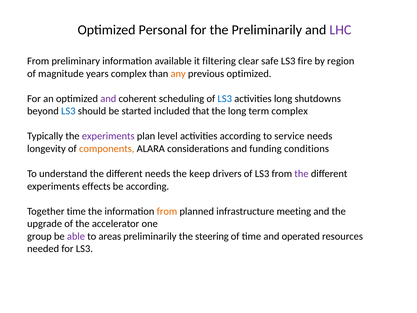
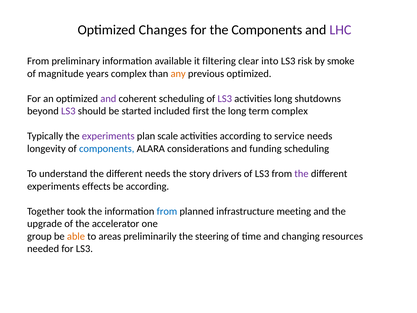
Personal: Personal -> Changes (163, 30)
the Preliminarily: Preliminarily -> Components (267, 30)
safe: safe -> into (270, 61)
fire: fire -> risk (305, 61)
region: region -> smoke (341, 61)
LS3 colour: blue -> purple (225, 99)
LS3 colour: blue -> purple (68, 111)
that: that -> first (201, 111)
level: level -> scale (168, 136)
components colour: orange -> blue (107, 149)
funding conditions: conditions -> scheduling (307, 149)
keep: keep -> story (200, 174)
Together time: time -> took (76, 211)
from colour: orange -> blue (167, 211)
able colour: purple -> orange (76, 236)
operated: operated -> changing (301, 236)
